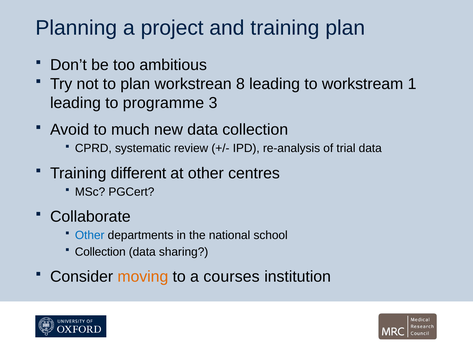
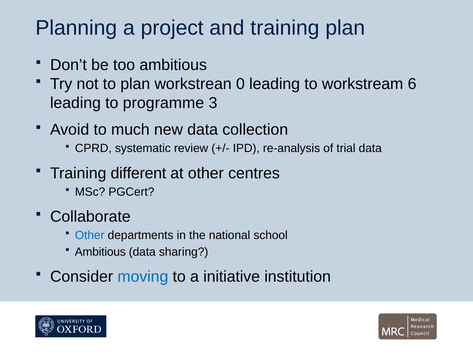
8: 8 -> 0 (240, 84)
1: 1 -> 6 (412, 84)
Collection: Collection -> Ambitious (100, 252)
moving colour: orange -> blue (143, 276)
courses: courses -> initiative (232, 276)
